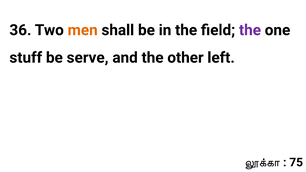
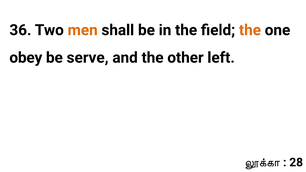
the colour: purple -> orange (250, 30)
stuff: stuff -> obey (26, 58)
75: 75 -> 28 (296, 162)
